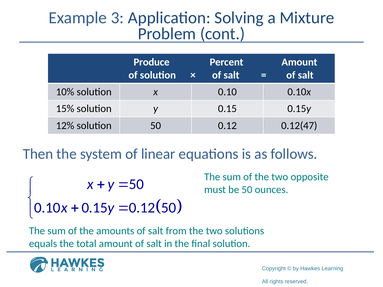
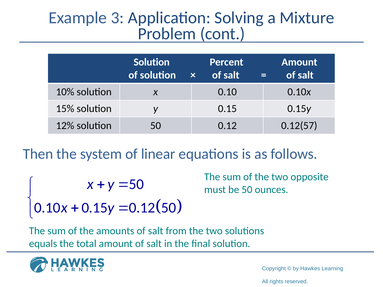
Produce: Produce -> Solution (152, 62)
0.12(47: 0.12(47 -> 0.12(57 (299, 126)
